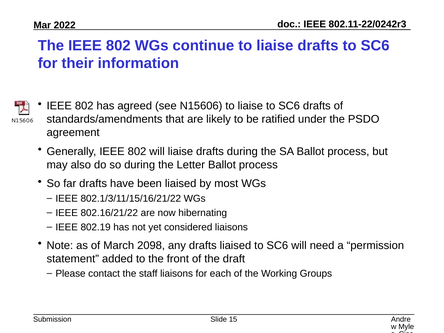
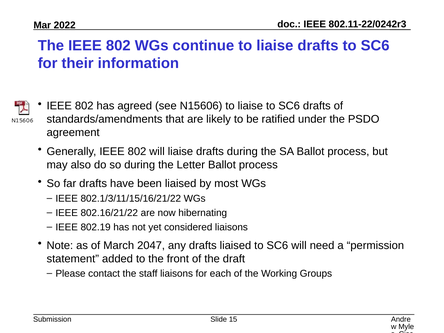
2098: 2098 -> 2047 (151, 245)
